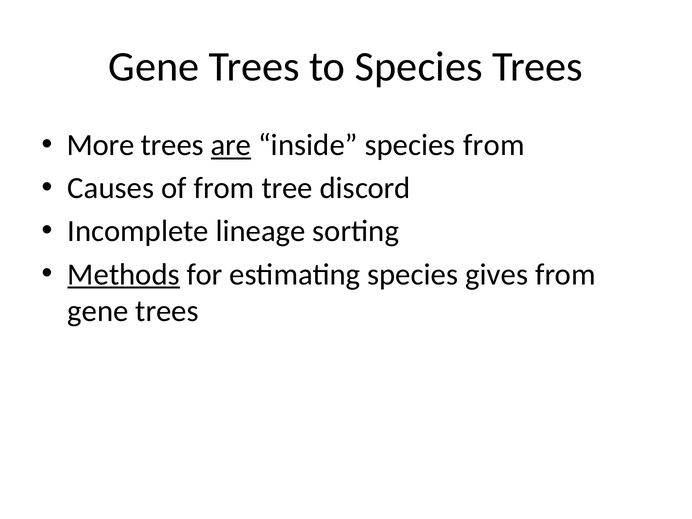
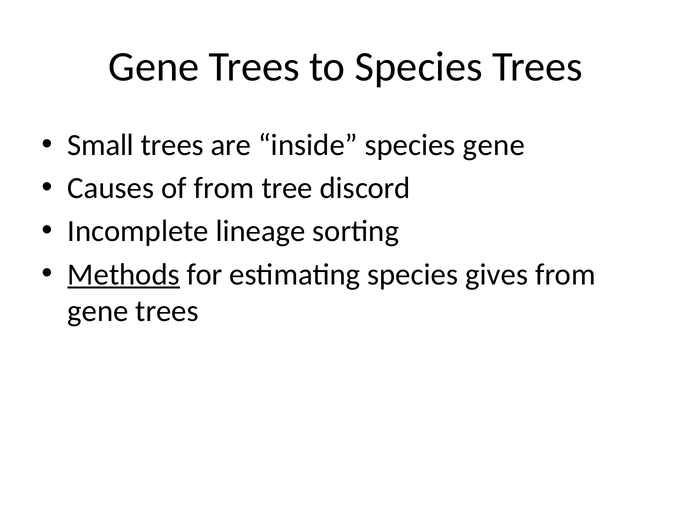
More: More -> Small (101, 145)
are underline: present -> none (231, 145)
species from: from -> gene (494, 145)
